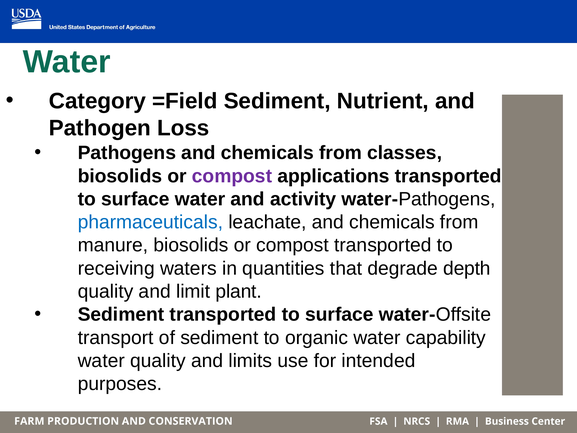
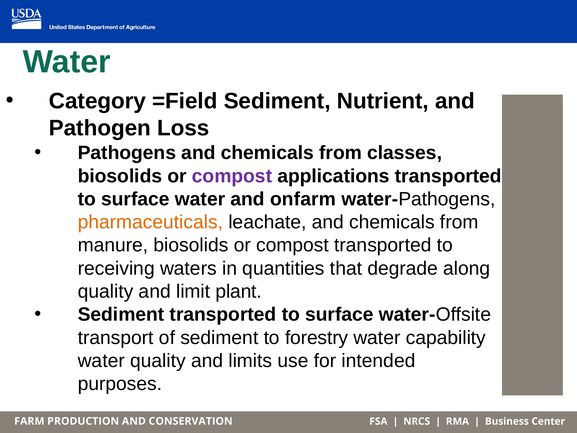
activity: activity -> onfarm (303, 199)
pharmaceuticals colour: blue -> orange (150, 222)
depth: depth -> along (467, 268)
organic: organic -> forestry (317, 337)
